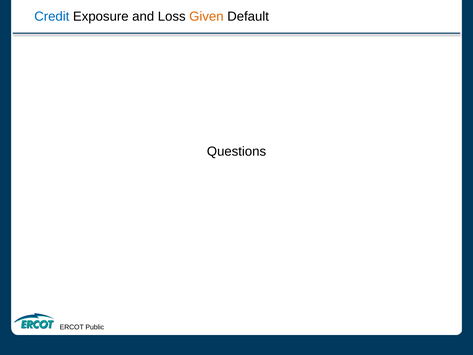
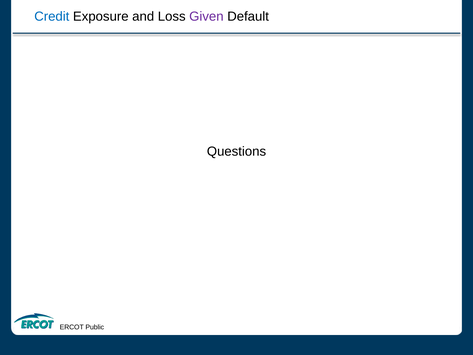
Given colour: orange -> purple (206, 16)
